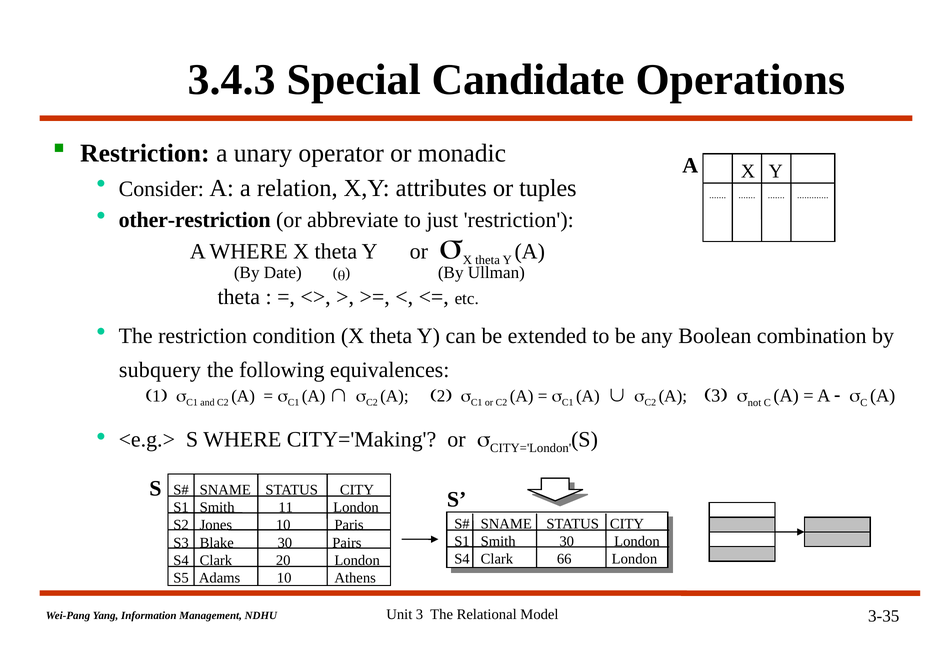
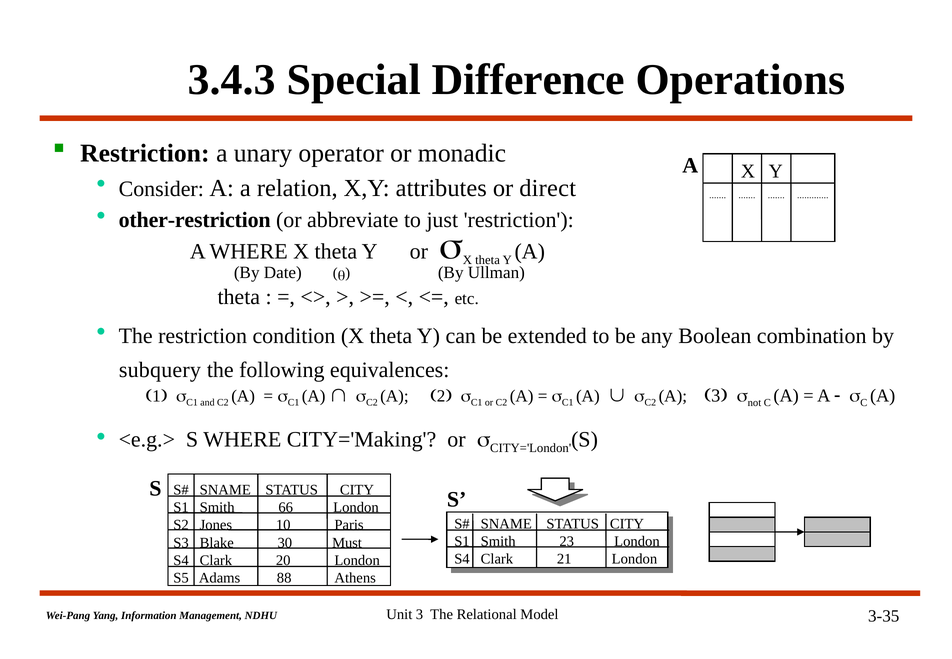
Candidate: Candidate -> Difference (528, 80)
tuples: tuples -> direct (548, 188)
11: 11 -> 66 (286, 508)
Smith 30: 30 -> 23 (567, 542)
Pairs: Pairs -> Must (347, 543)
66: 66 -> 21 (564, 559)
Adams 10: 10 -> 88 (284, 578)
